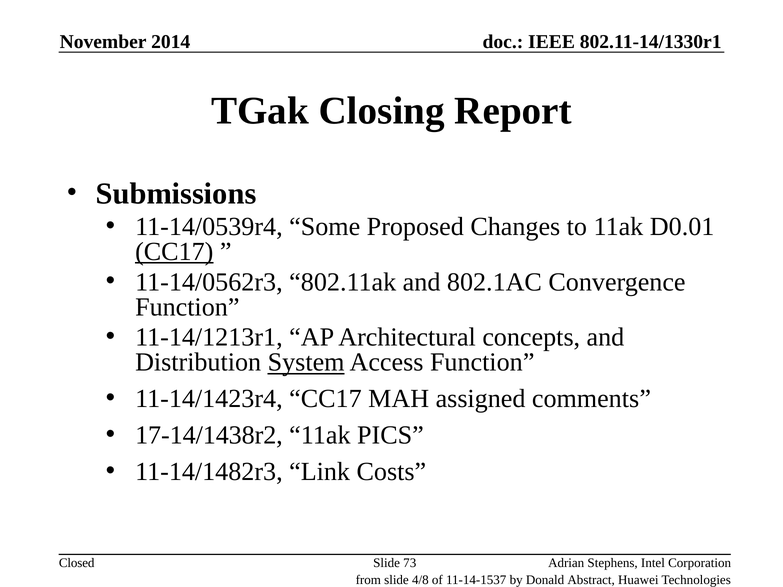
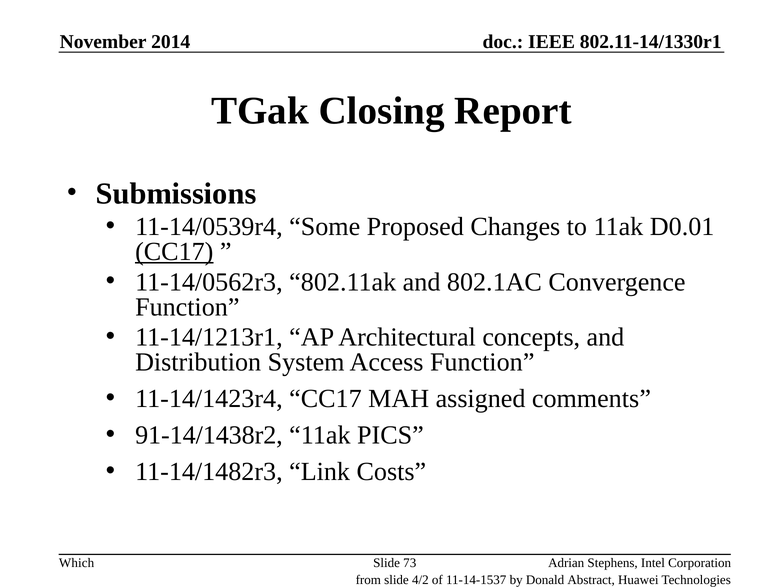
System underline: present -> none (306, 363)
17-14/1438r2: 17-14/1438r2 -> 91-14/1438r2 (209, 435)
Closed: Closed -> Which (77, 563)
4/8: 4/8 -> 4/2 (420, 580)
